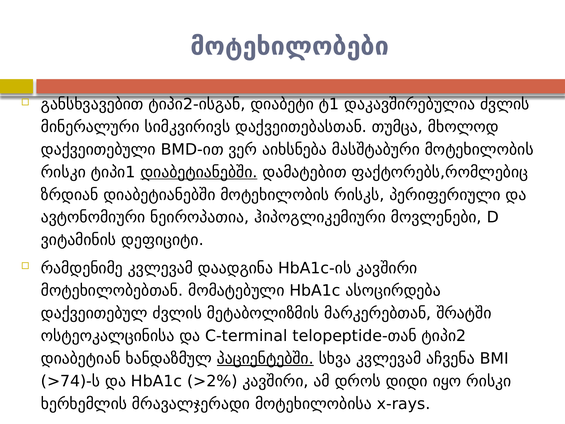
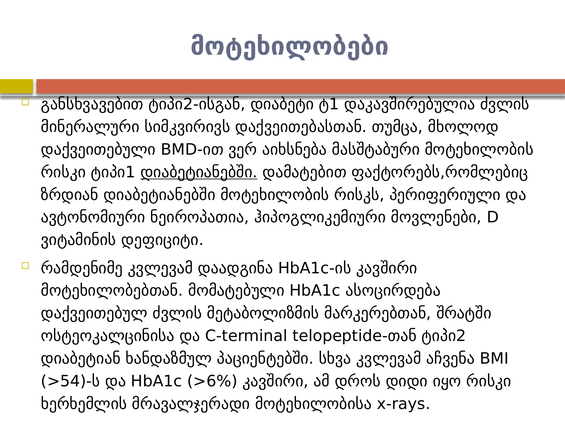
პაციენტებში underline: present -> none (265, 358)
>74)-ს: >74)-ს -> >54)-ს (71, 381)
>2%: >2% -> >6% (212, 381)
